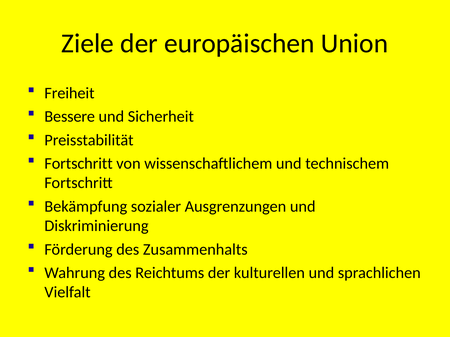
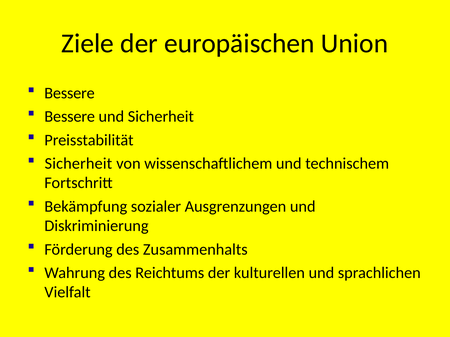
Freiheit: Freiheit -> Bessere (69, 93)
Fortschritt: Fortschritt -> Sicherheit (78, 164)
